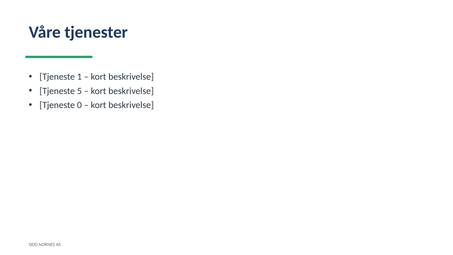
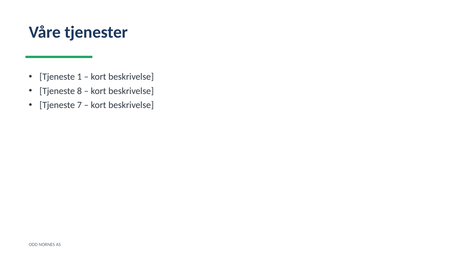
5: 5 -> 8 (79, 91)
0: 0 -> 7 (79, 105)
